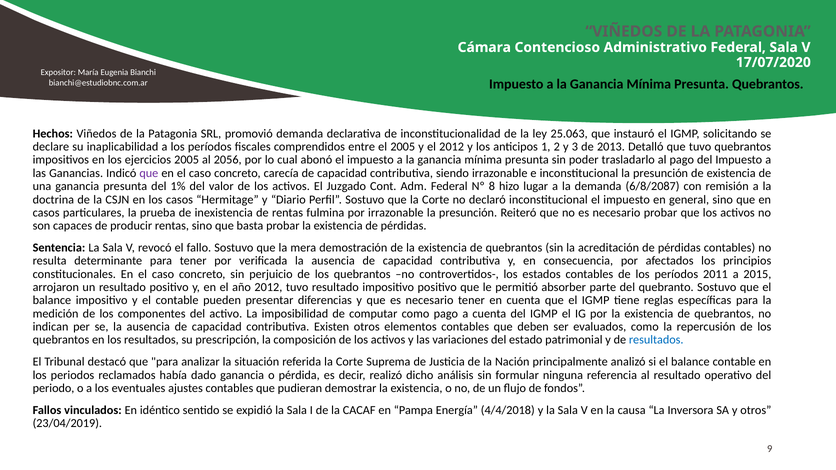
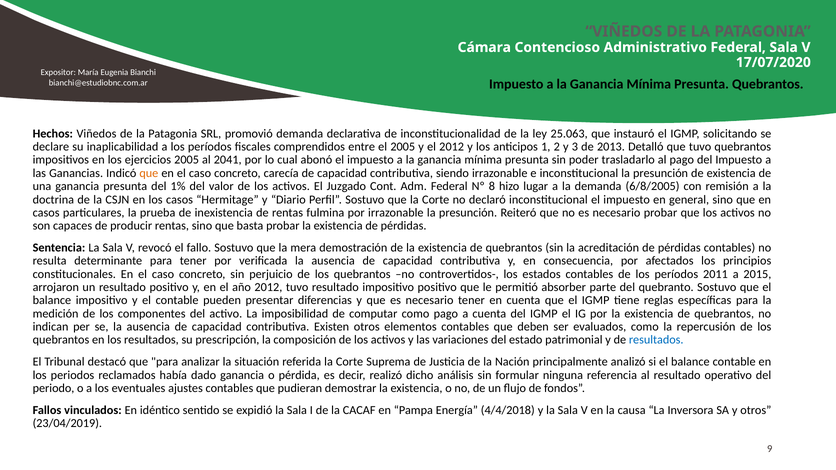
2056: 2056 -> 2041 (228, 160)
que colour: purple -> orange (149, 173)
6/8/2087: 6/8/2087 -> 6/8/2005 (653, 186)
